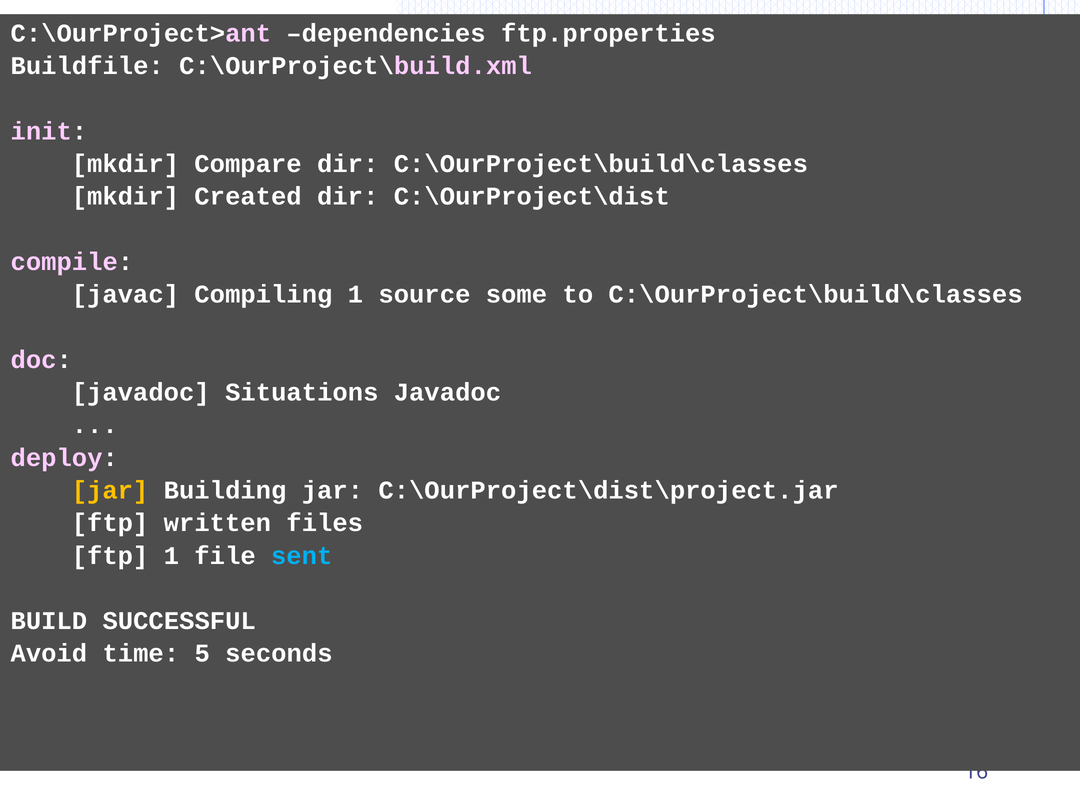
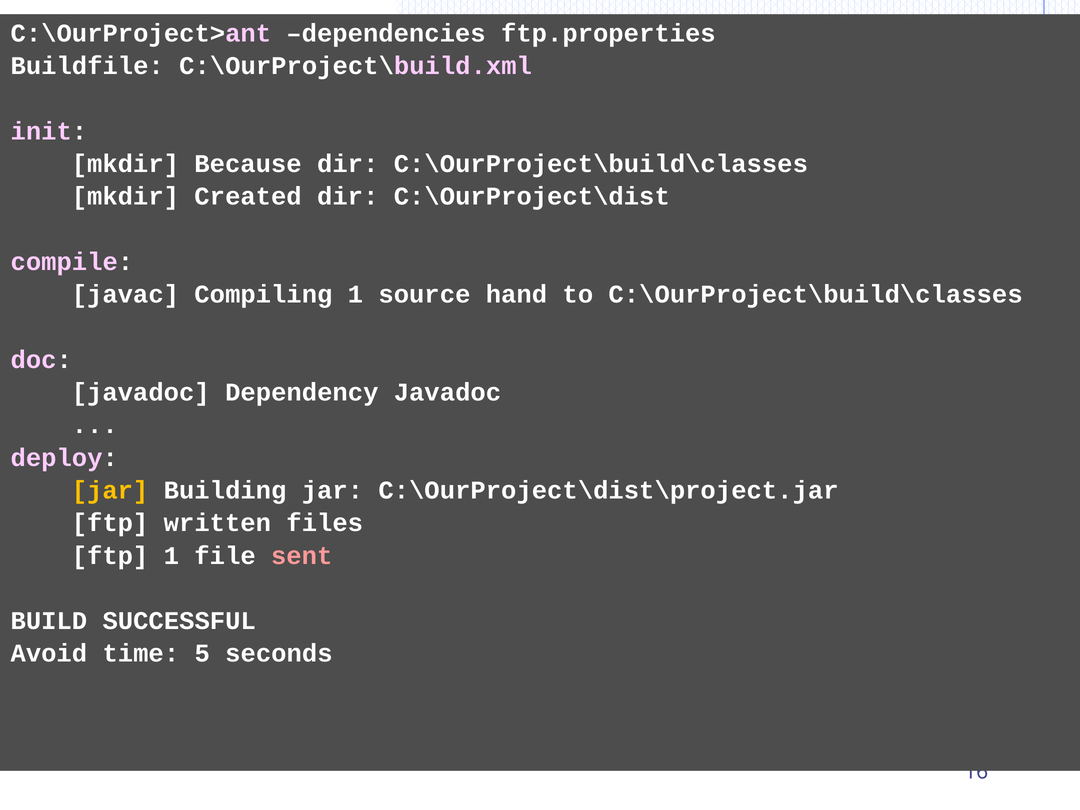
Compare: Compare -> Because (248, 164)
some: some -> hand (516, 294)
Situations: Situations -> Dependency (302, 392)
sent colour: light blue -> pink (302, 556)
